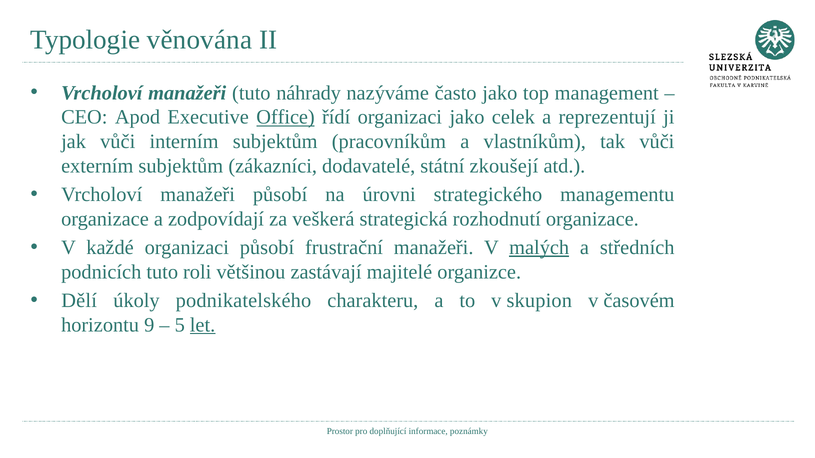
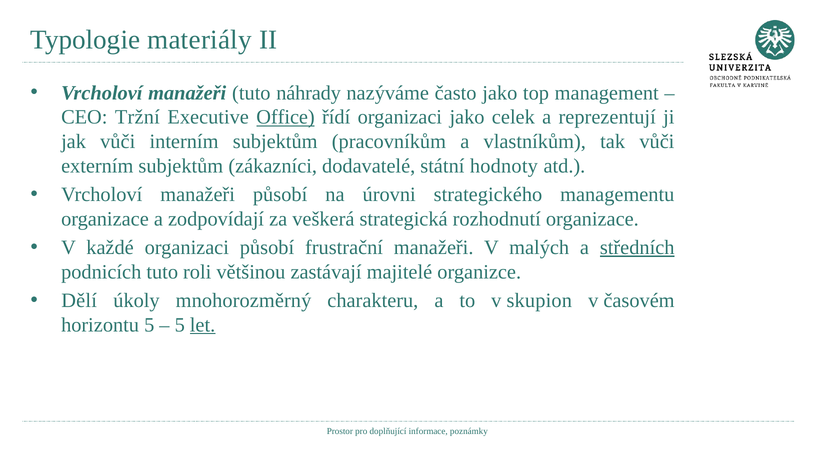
věnována: věnována -> materiály (200, 40)
Apod: Apod -> Tržní (137, 117)
zkoušejí: zkoušejí -> hodnoty (504, 166)
malých underline: present -> none (539, 248)
středních underline: none -> present (637, 248)
podnikatelského: podnikatelského -> mnohorozměrný (244, 301)
horizontu 9: 9 -> 5 (149, 325)
